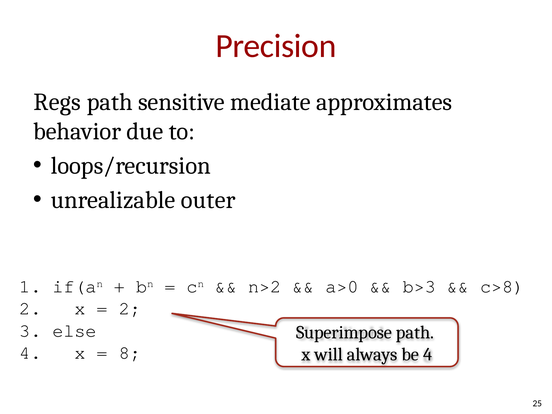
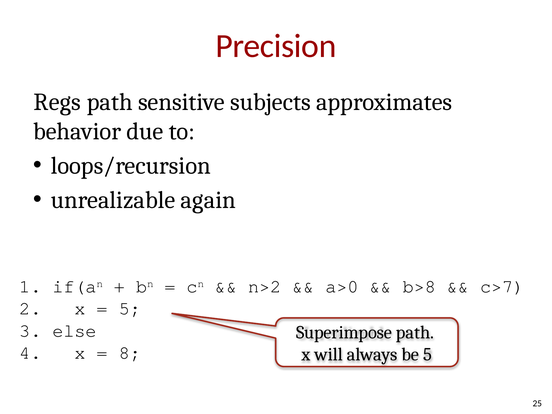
mediate: mediate -> subjects (270, 102)
outer: outer -> again (208, 200)
b>3: b>3 -> b>8 (419, 286)
c>8: c>8 -> c>7 (502, 286)
2: 2 -> 5 (130, 309)
be 4: 4 -> 5 (427, 355)
